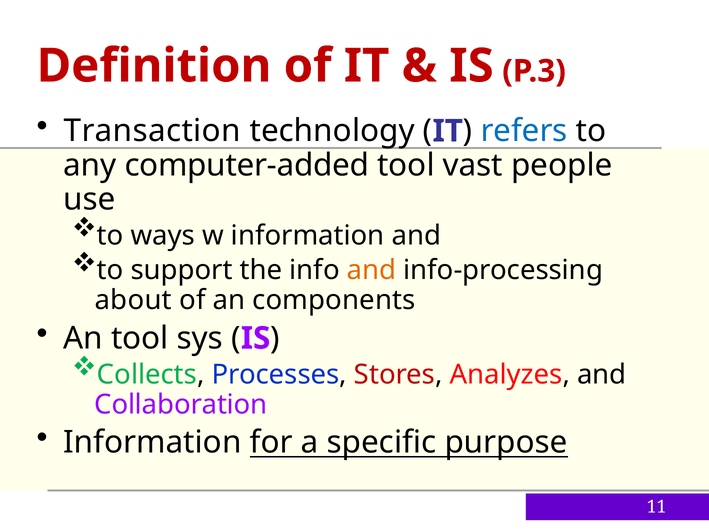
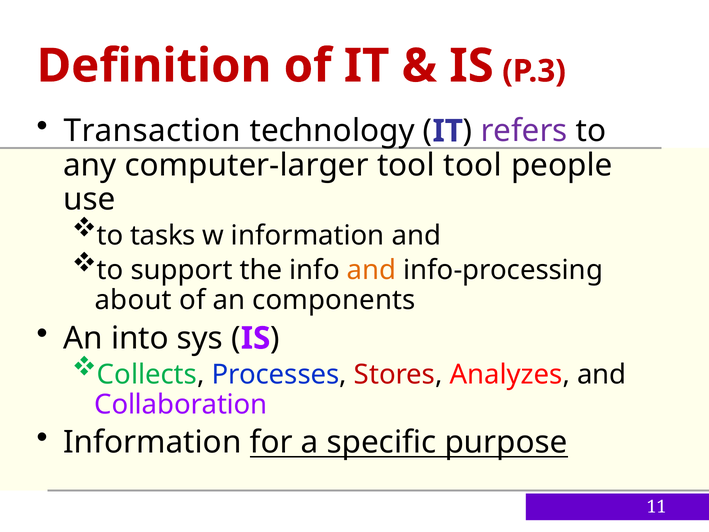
refers colour: blue -> purple (524, 131)
computer-added: computer-added -> computer-larger (247, 165)
tool vast: vast -> tool (473, 165)
ways: ways -> tasks (163, 236)
An tool: tool -> into (140, 338)
